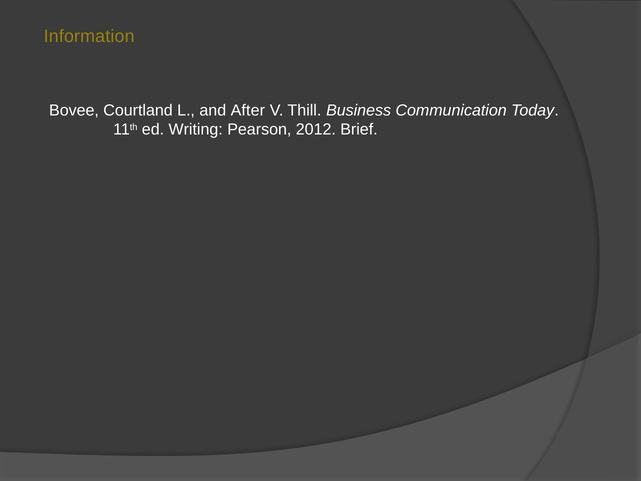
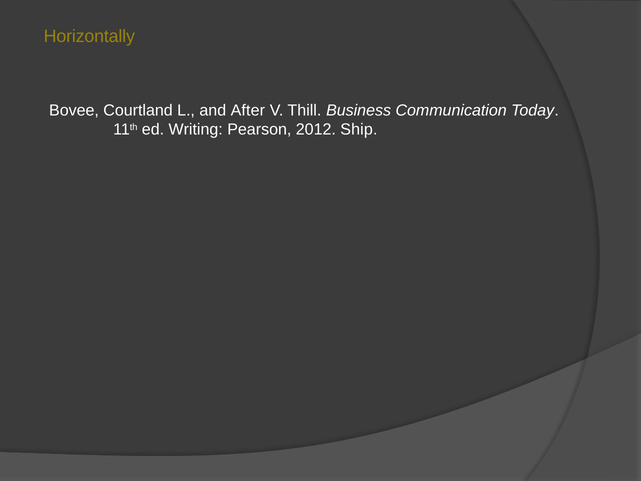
Information: Information -> Horizontally (89, 36)
Brief: Brief -> Ship (359, 130)
